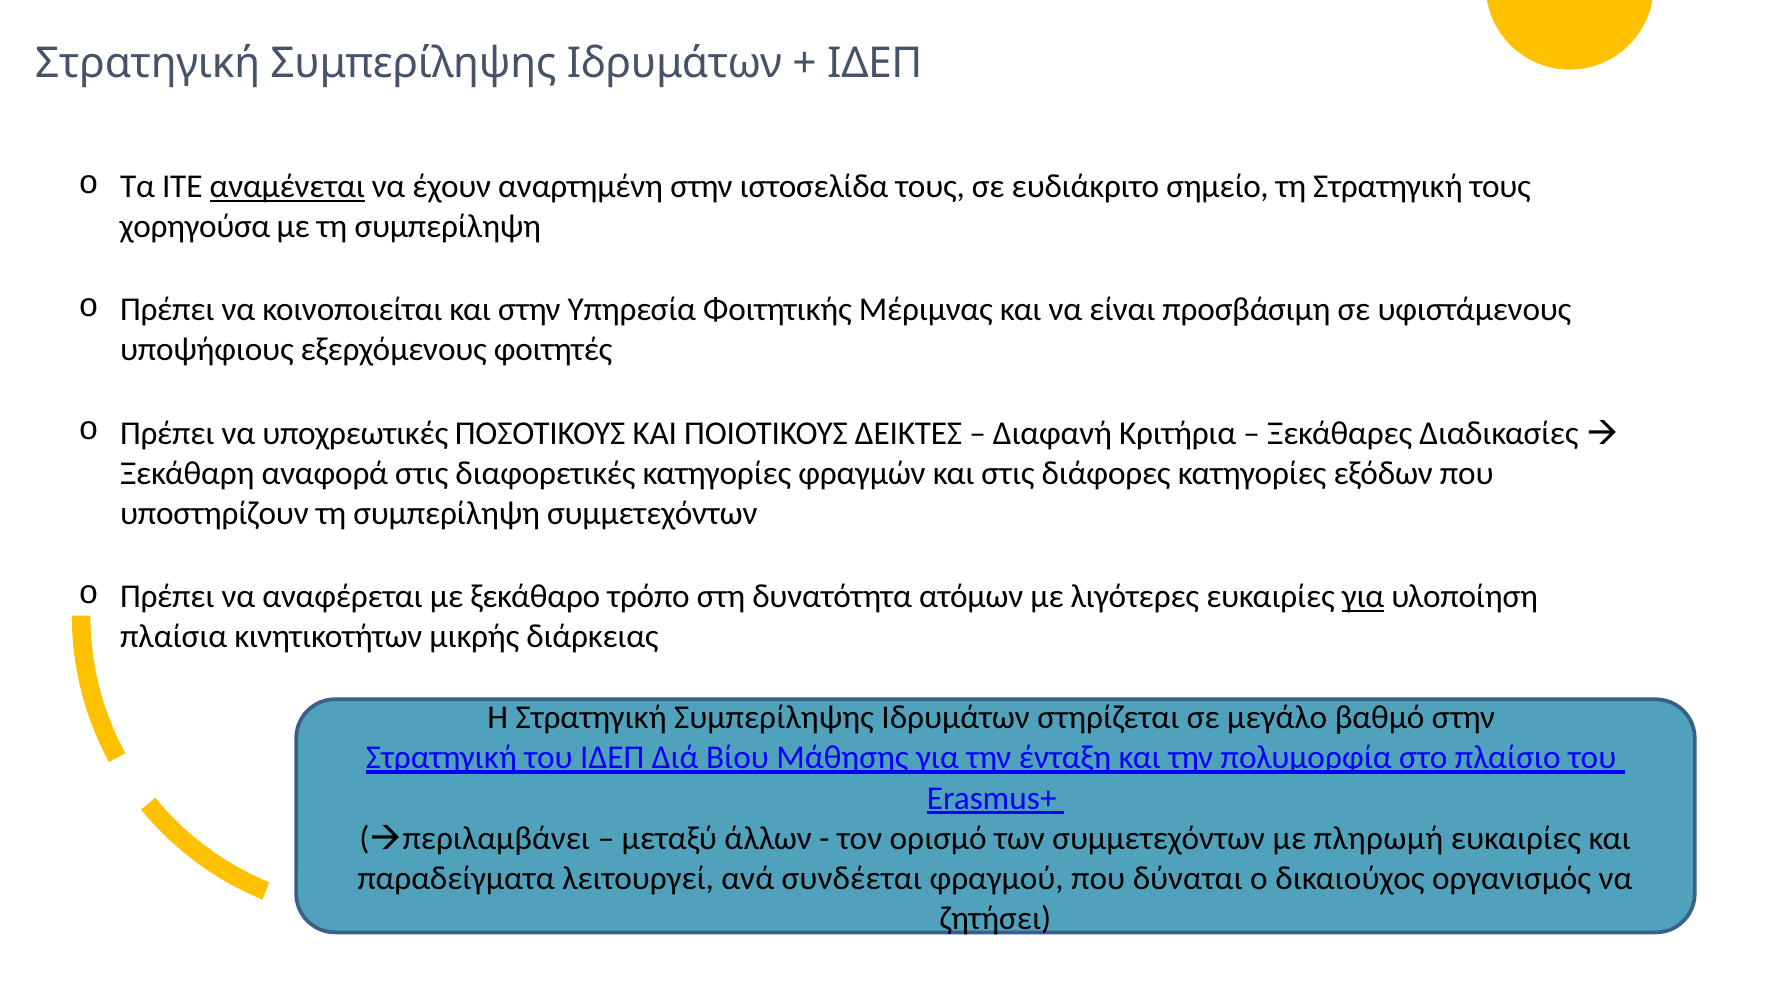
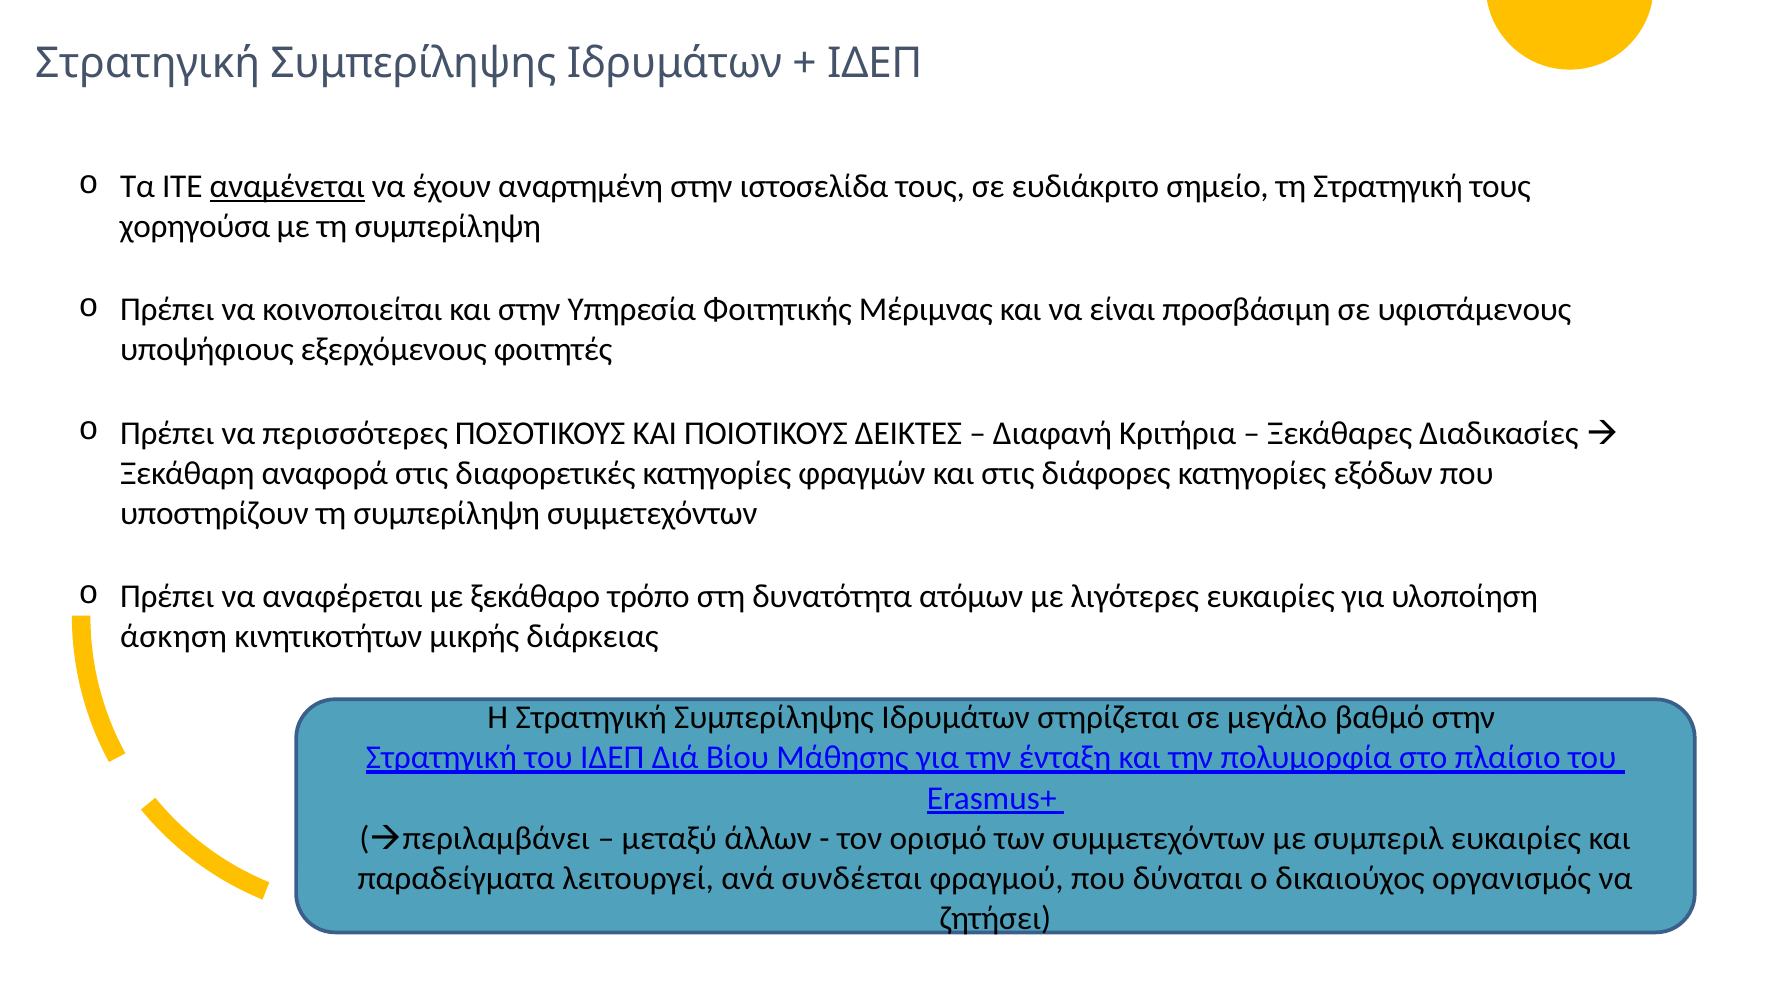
υποχρεωτικές: υποχρεωτικές -> περισσότερες (355, 433)
για underline: present -> none (1363, 597)
πλαίσια: πλαίσια -> άσκηση (174, 637)
πληρωμή: πληρωμή -> συμπεριλ (1379, 839)
